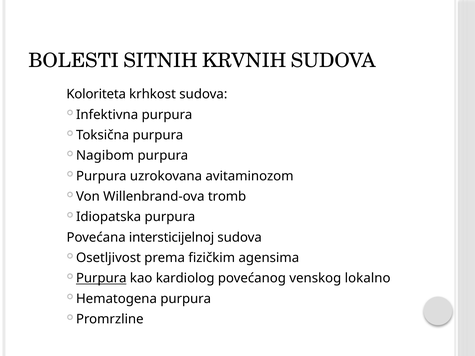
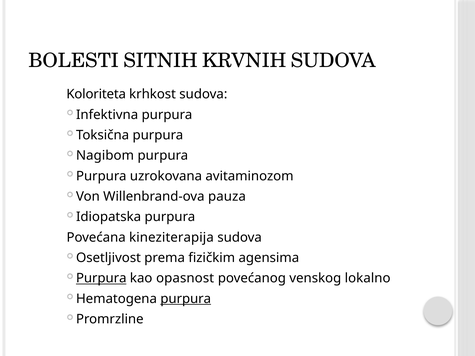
tromb: tromb -> pauza (227, 197)
intersticijelnoj: intersticijelnoj -> kineziterapija (171, 238)
kardiolog: kardiolog -> opasnost (185, 278)
purpura underline: none -> present (186, 299)
